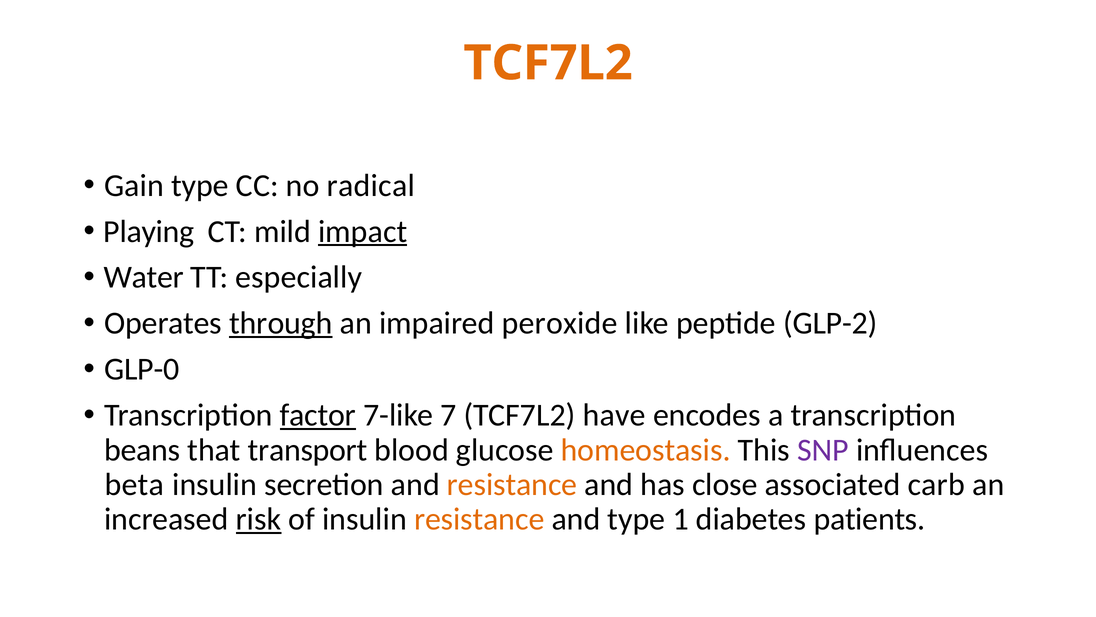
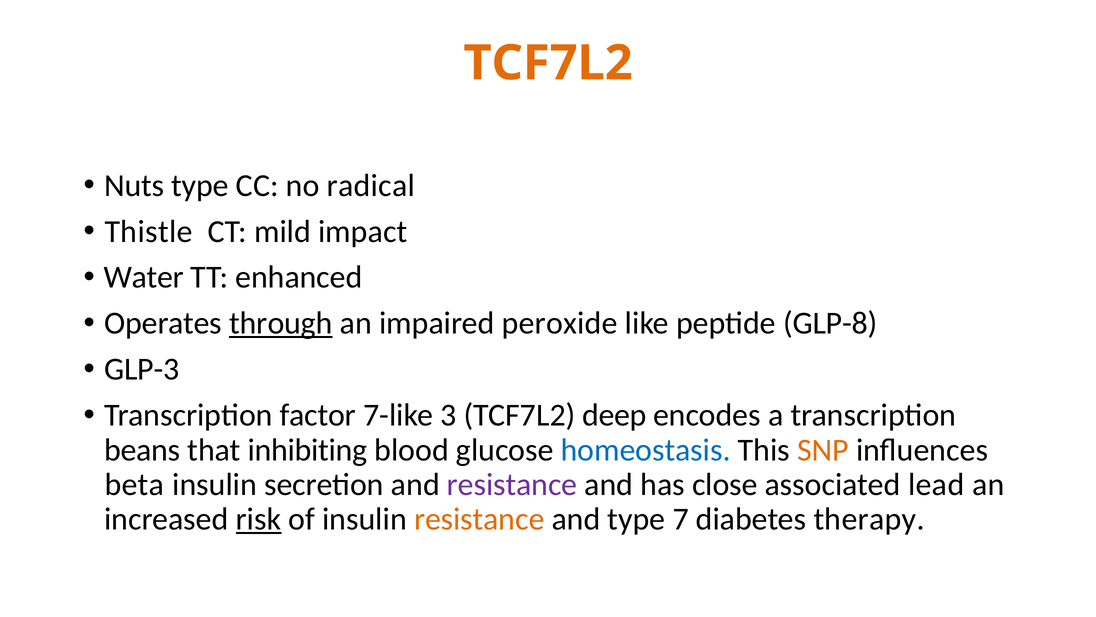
Gain: Gain -> Nuts (134, 185)
Playing: Playing -> Thistle (149, 231)
impact underline: present -> none (363, 231)
especially: especially -> enhanced (299, 277)
GLP-2: GLP-2 -> GLP-8 (830, 323)
GLP-0: GLP-0 -> GLP-3 (142, 369)
factor underline: present -> none (318, 415)
7: 7 -> 3 (448, 415)
have: have -> deep (614, 415)
transport: transport -> inhibiting (308, 450)
homeostasis colour: orange -> blue (646, 450)
SNP colour: purple -> orange (823, 450)
resistance colour: orange -> purple (512, 484)
carb: carb -> lead (936, 484)
1: 1 -> 7 (681, 519)
patients: patients -> therapy (869, 519)
